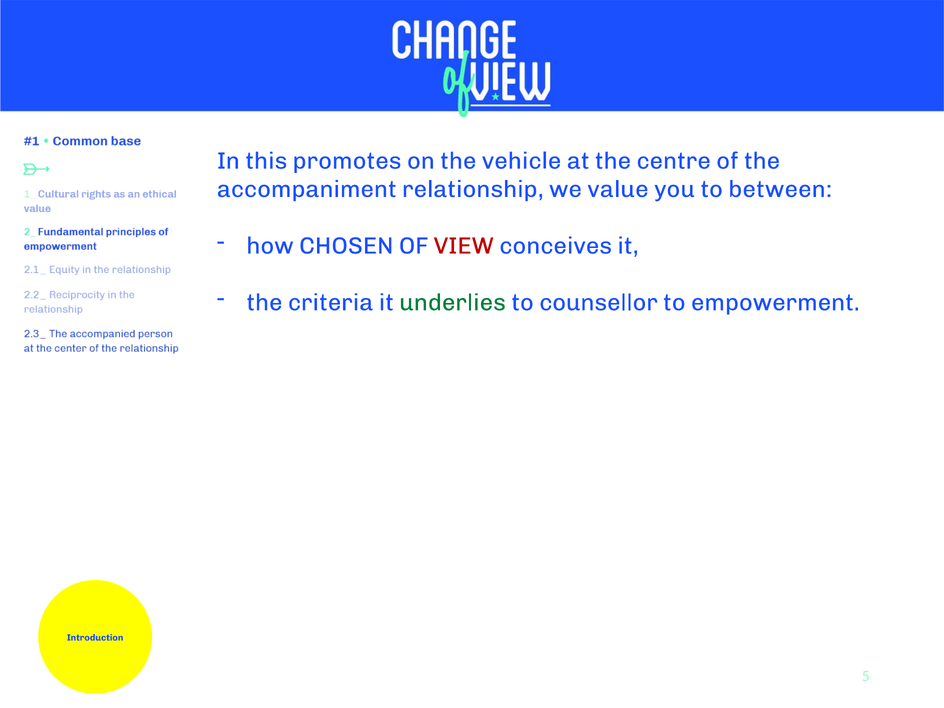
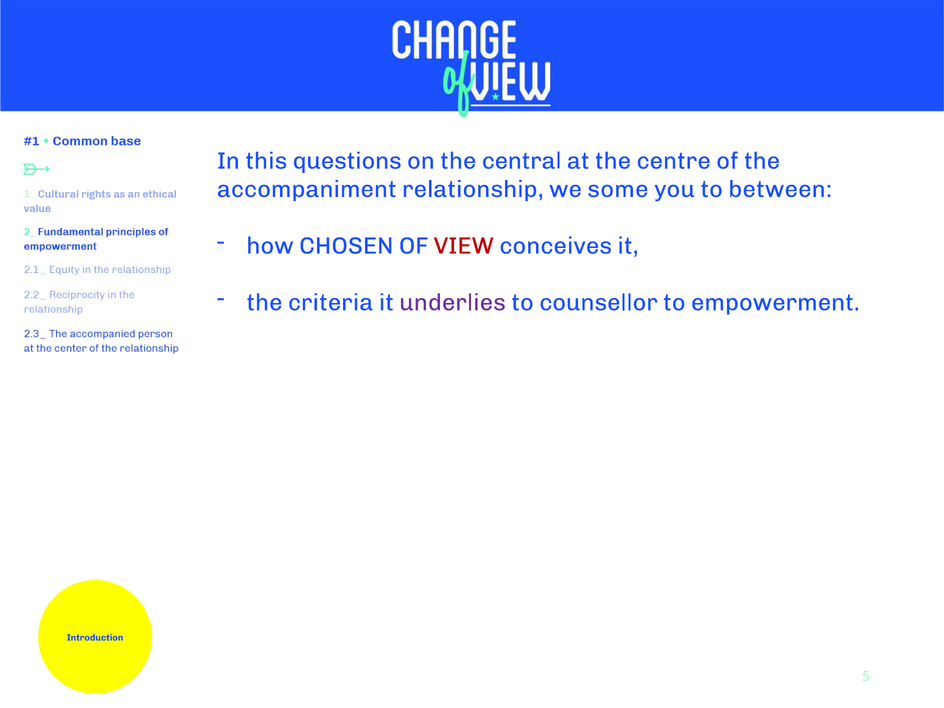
promotes: promotes -> questions (347, 161)
vehicle: vehicle -> central (522, 161)
value: value -> some (618, 189)
underlies colour: green -> purple (453, 302)
